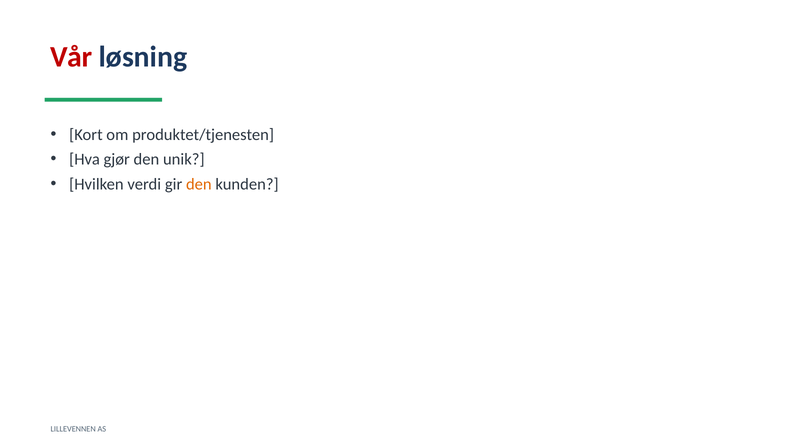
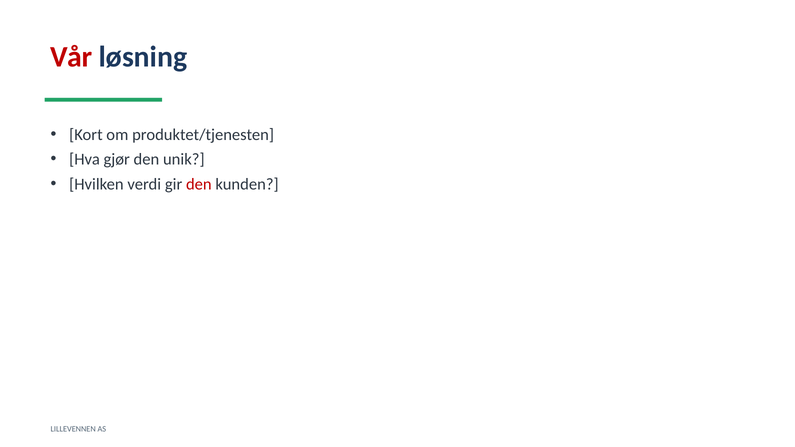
den colour: orange -> red (199, 184)
